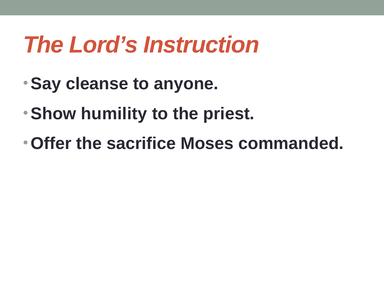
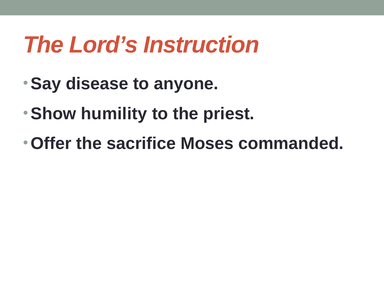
cleanse: cleanse -> disease (97, 84)
